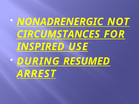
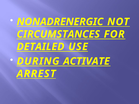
INSPIRED: INSPIRED -> DETAILED (41, 47)
RESUMED: RESUMED -> ACTIVATE (86, 61)
